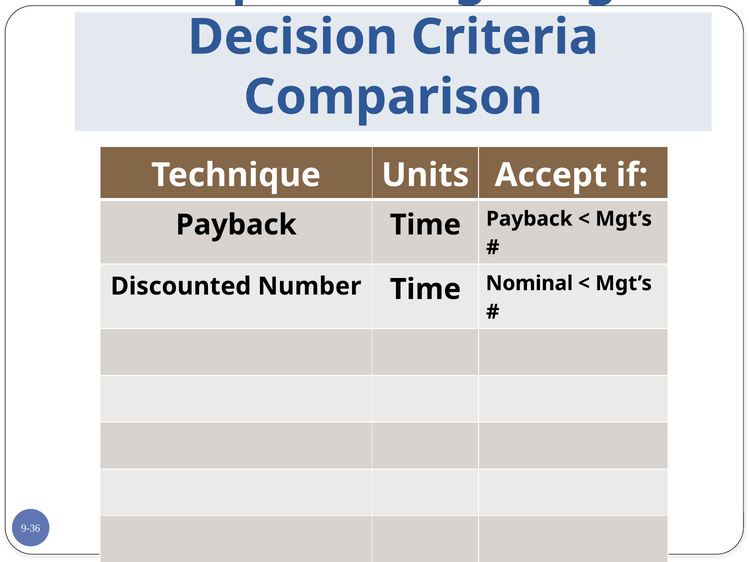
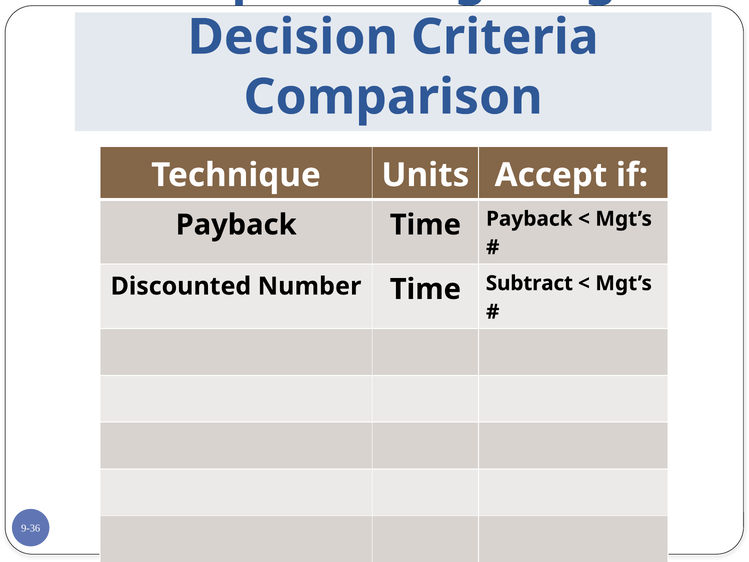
Nominal: Nominal -> Subtract (529, 283)
